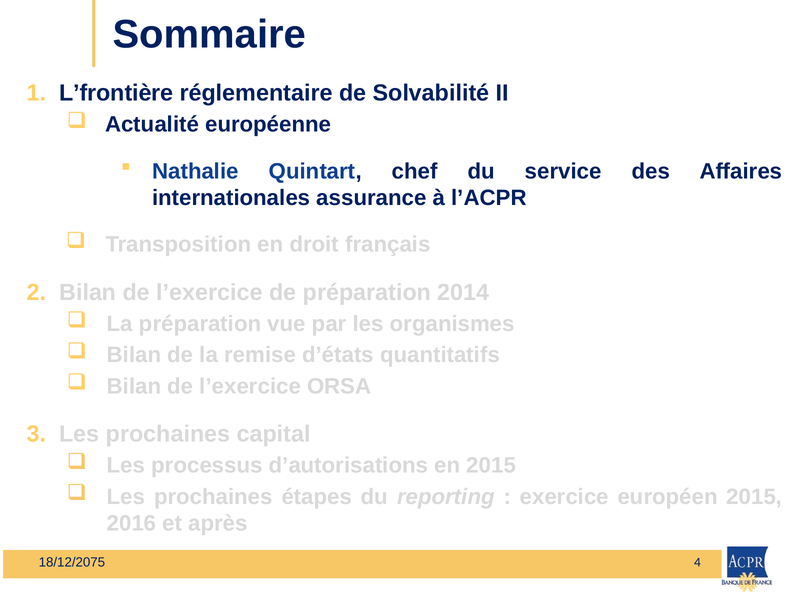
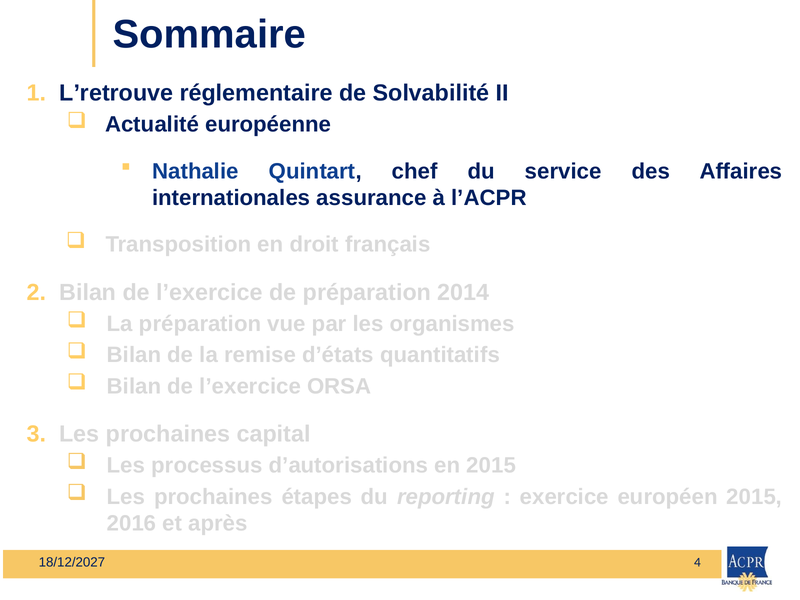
L’frontière: L’frontière -> L’retrouve (116, 93)
18/12/2075: 18/12/2075 -> 18/12/2027 (72, 563)
